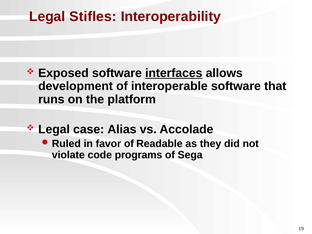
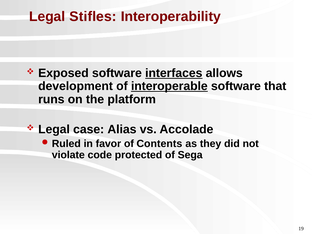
interoperable underline: none -> present (169, 86)
Readable: Readable -> Contents (159, 144)
programs: programs -> protected (138, 155)
